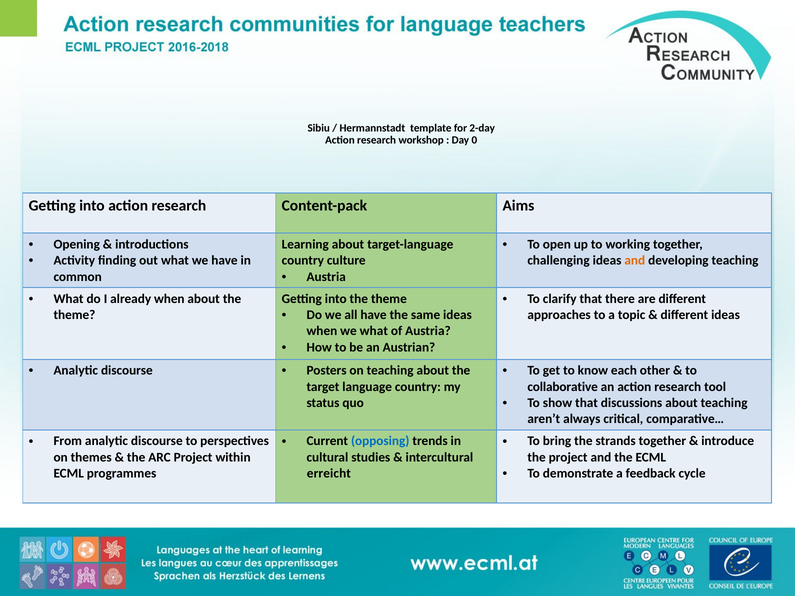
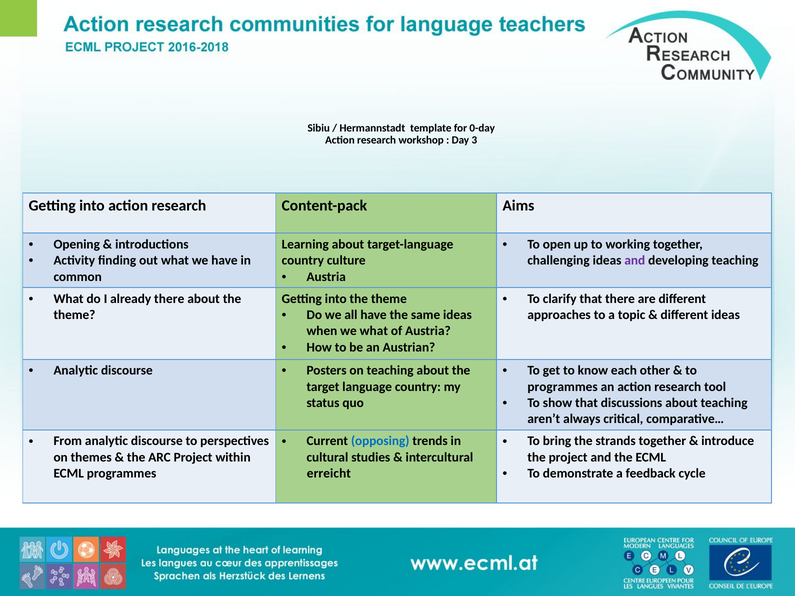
2-day: 2-day -> 0-day (482, 128)
0: 0 -> 3 (474, 140)
and colour: orange -> purple (635, 261)
already when: when -> there (169, 299)
collaborative: collaborative -> programmes (563, 387)
